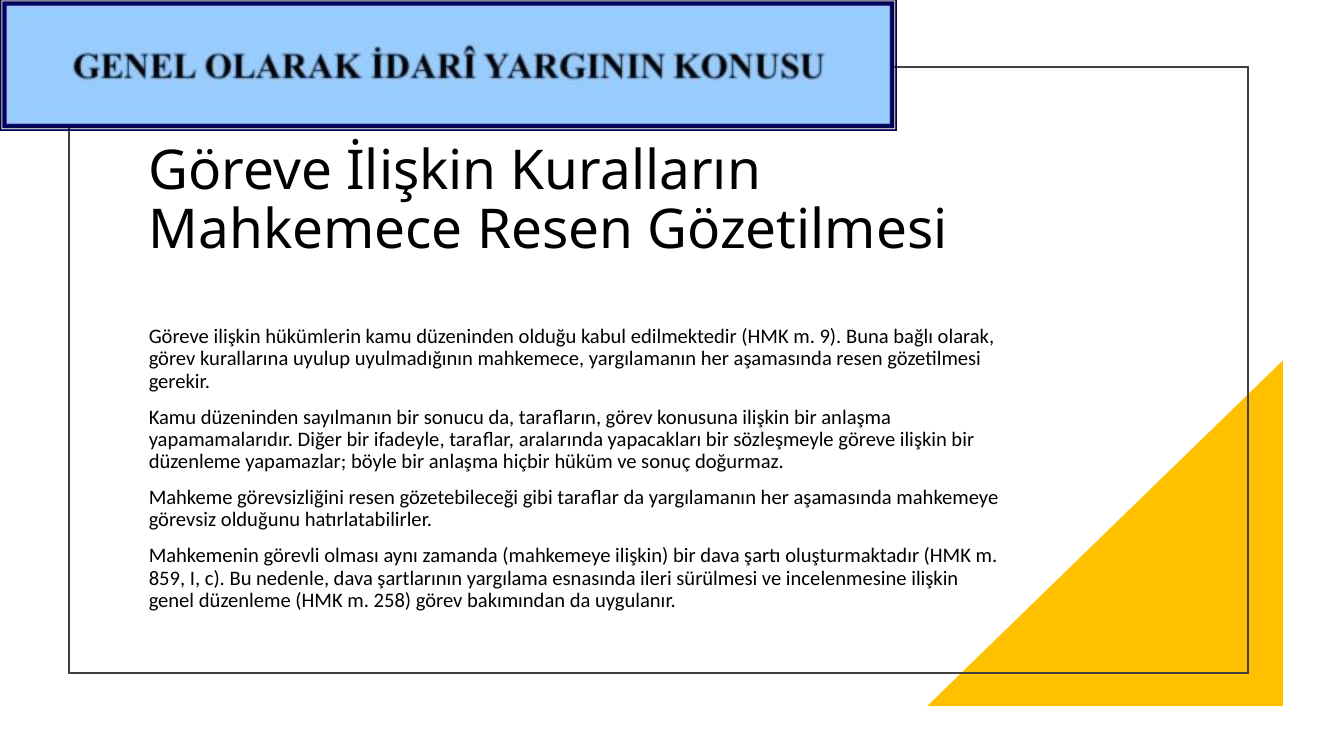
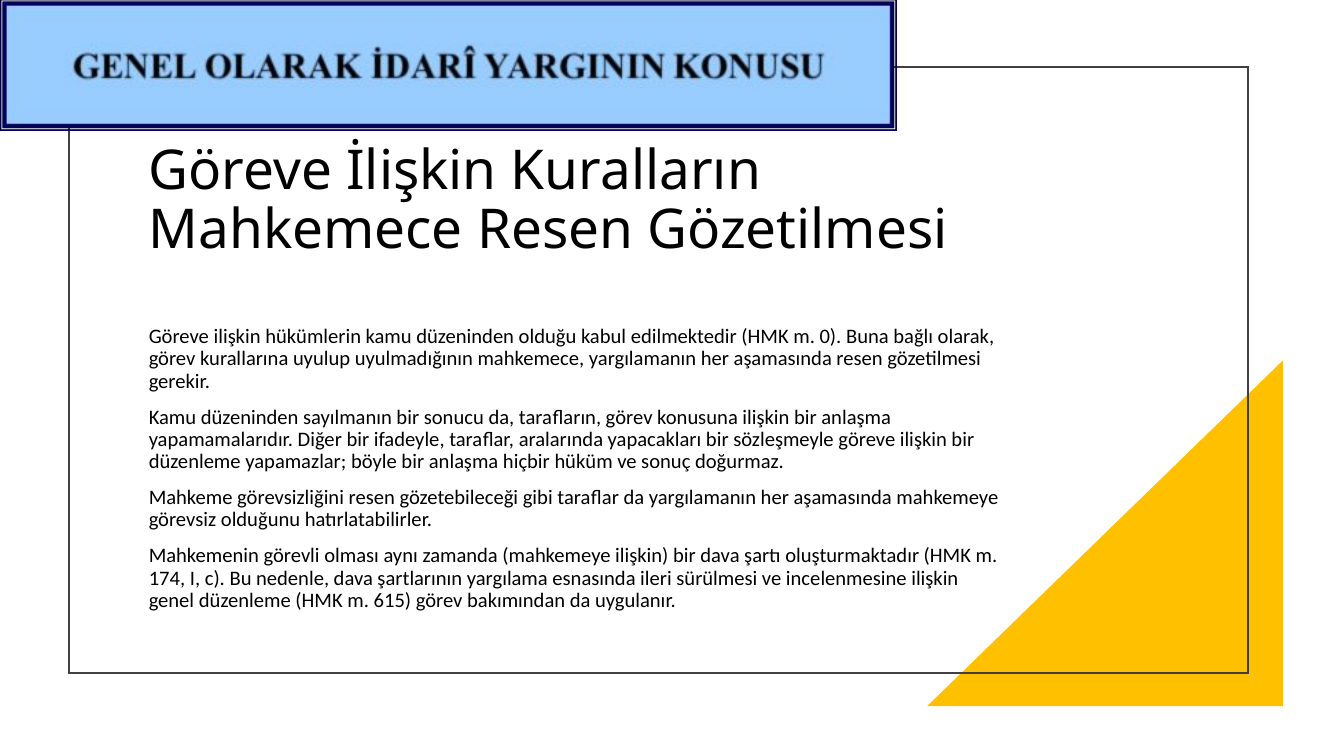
9: 9 -> 0 (830, 337)
859: 859 -> 174 (167, 579)
258: 258 -> 615 (392, 601)
